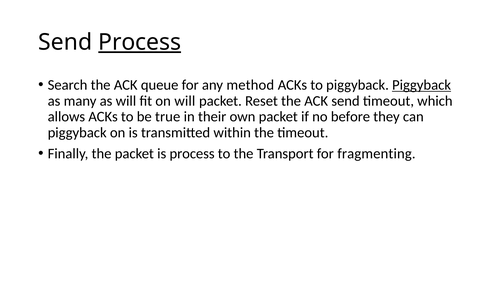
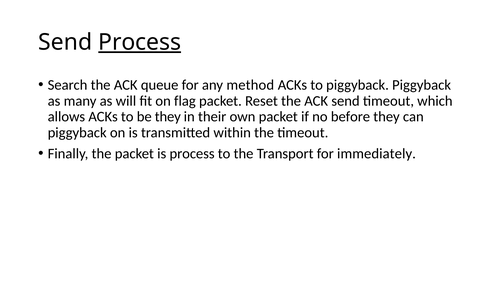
Piggyback underline: present -> none (422, 85)
on will: will -> flag (185, 101)
be true: true -> they (168, 117)
fragmenting: fragmenting -> immediately (376, 153)
